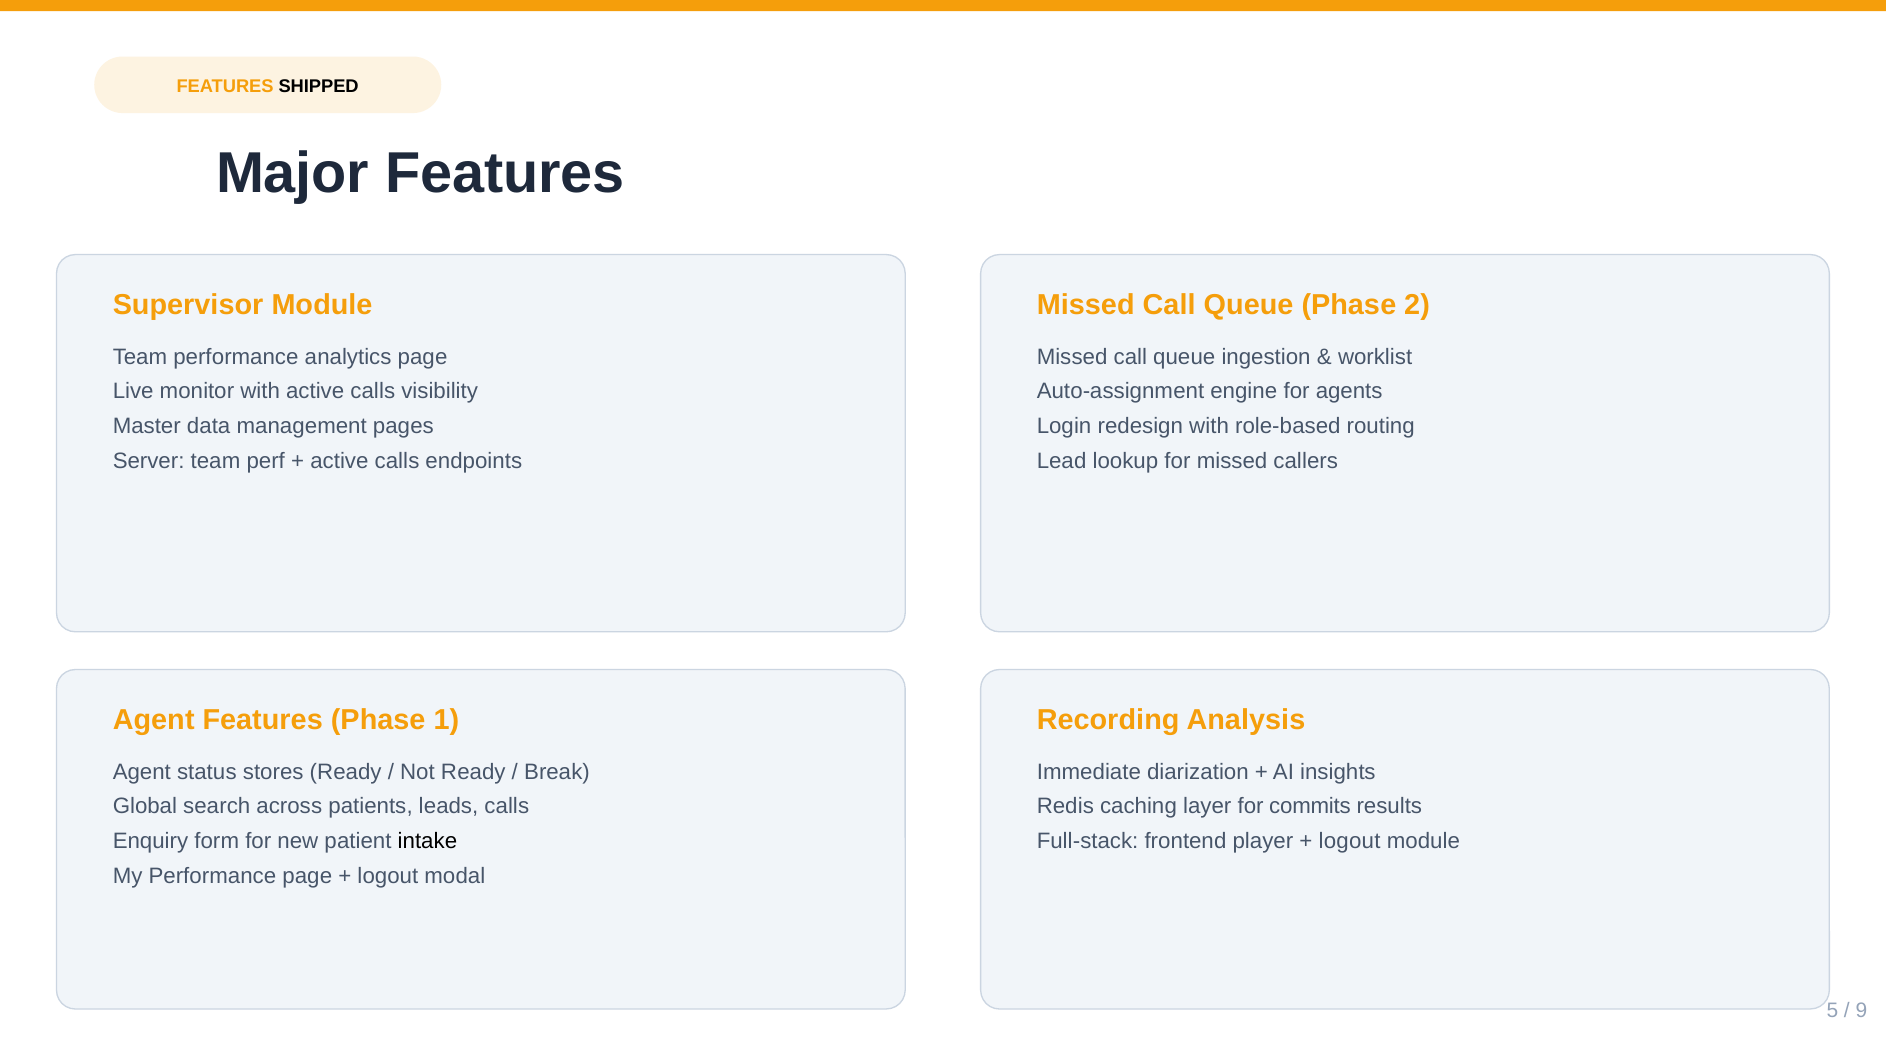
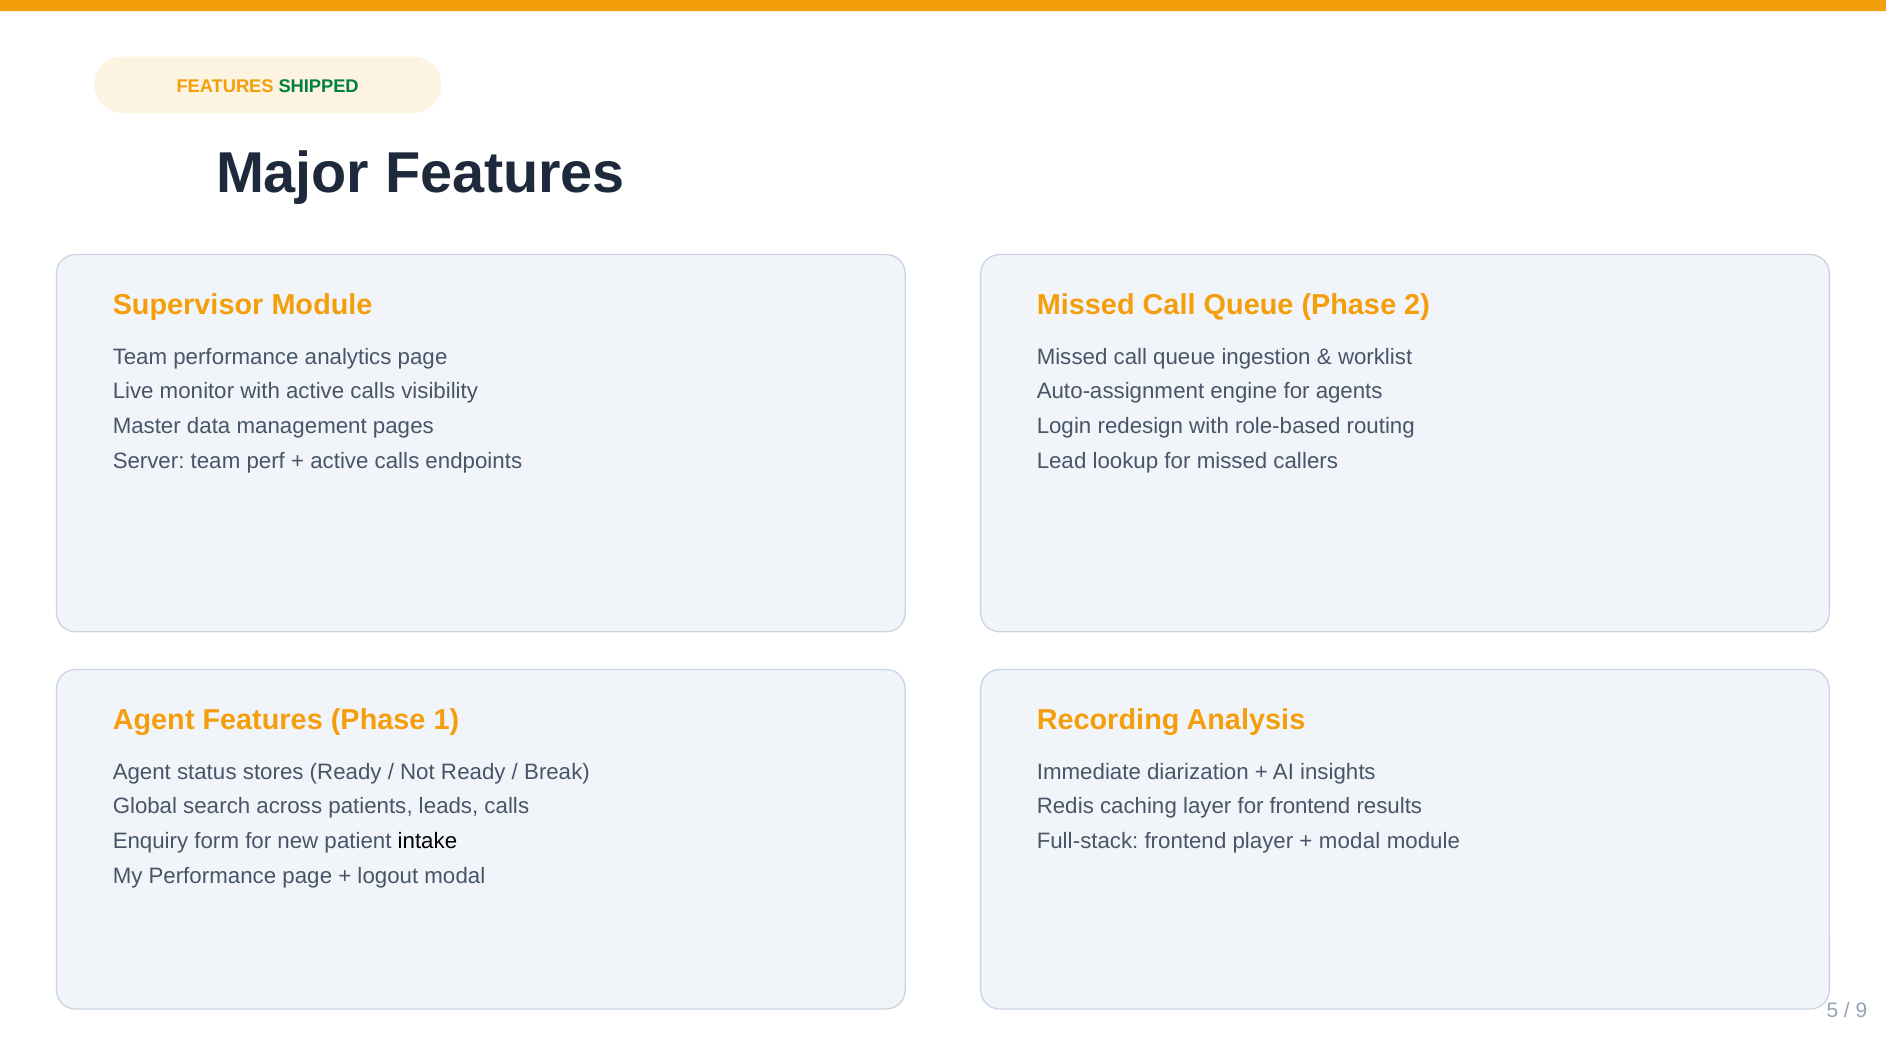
SHIPPED colour: black -> green (319, 86)
for commits: commits -> frontend (1310, 806)
logout: logout -> modal (1350, 841)
